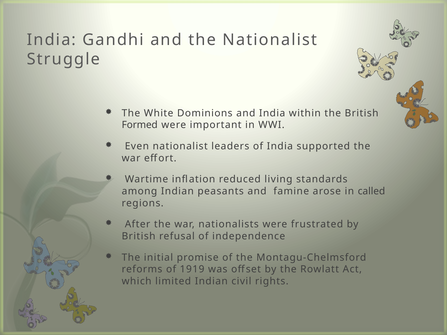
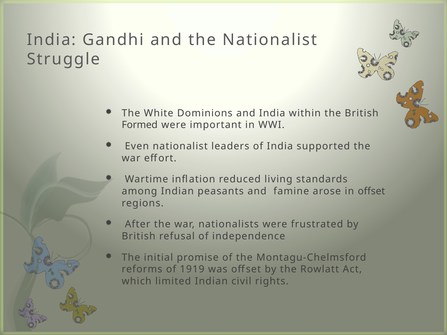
in called: called -> offset (371, 191)
